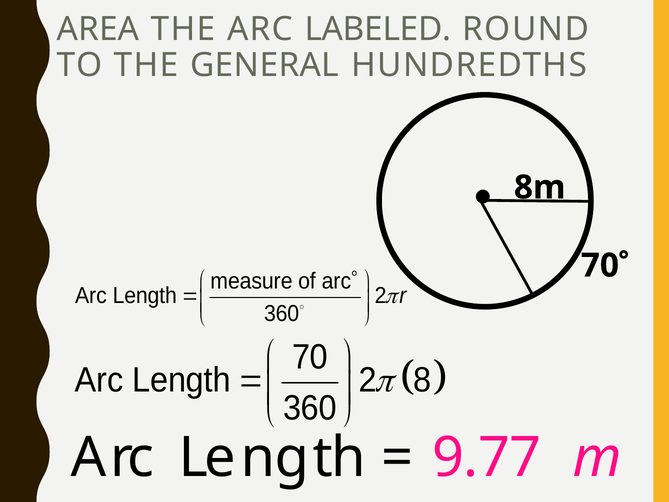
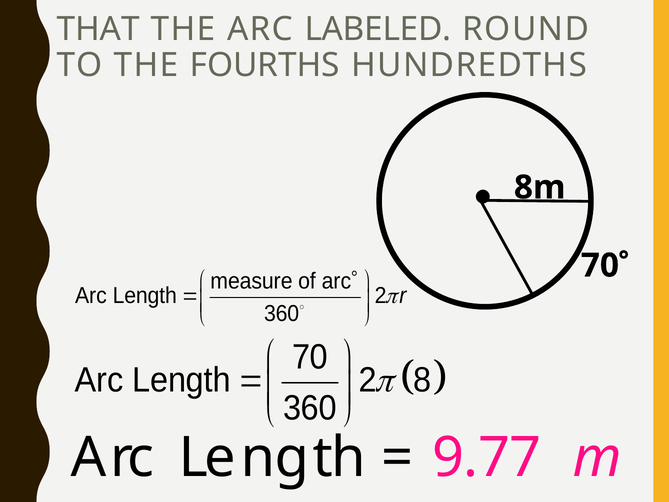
AREA: AREA -> THAT (98, 29)
GENERAL: GENERAL -> FOURTHS (265, 65)
